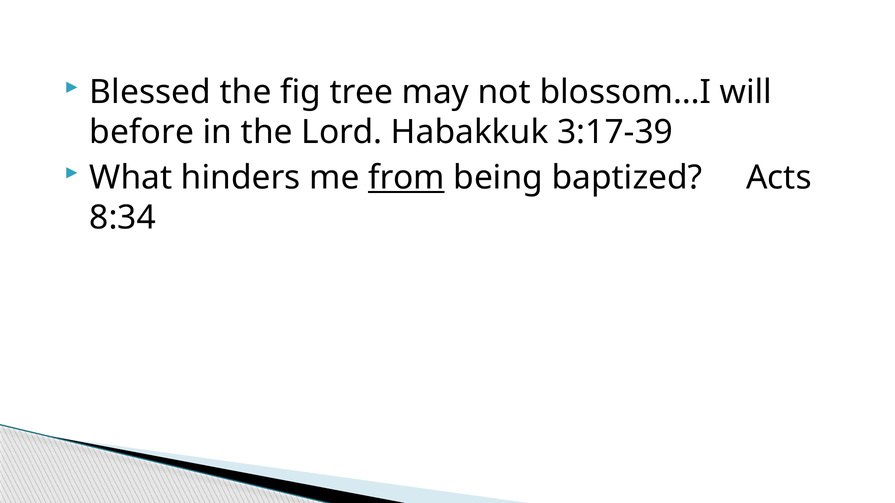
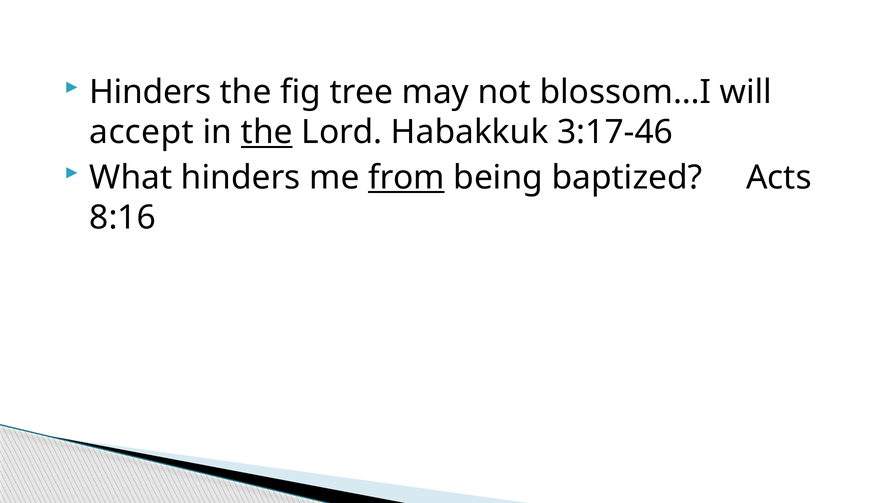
Blessed: Blessed -> Hinders (150, 92)
before: before -> accept (142, 132)
the underline: none -> present (267, 132)
3:17-39: 3:17-39 -> 3:17-46 (615, 132)
8:34: 8:34 -> 8:16 (123, 218)
